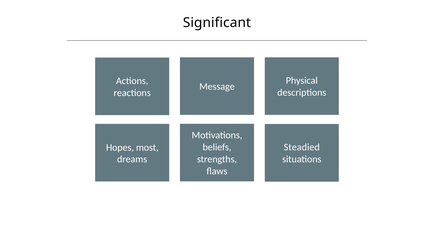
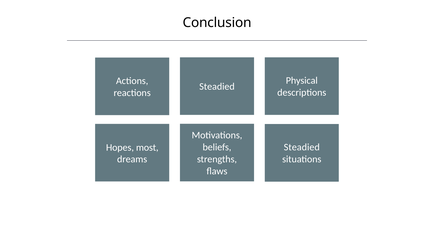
Significant: Significant -> Conclusion (217, 23)
Message: Message -> Steadied (217, 87)
